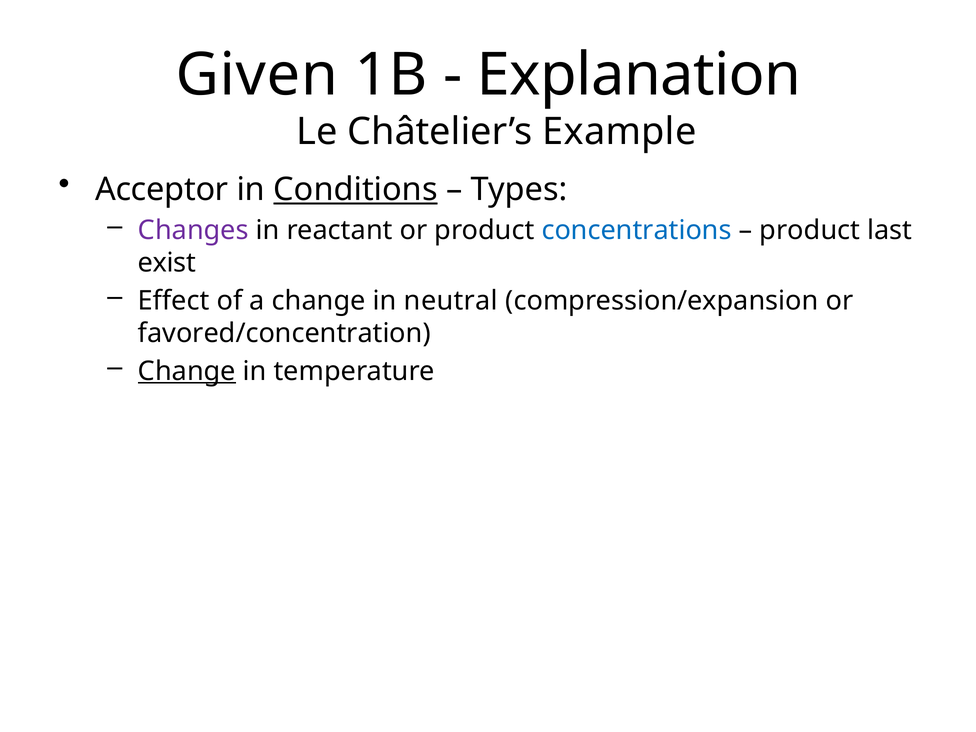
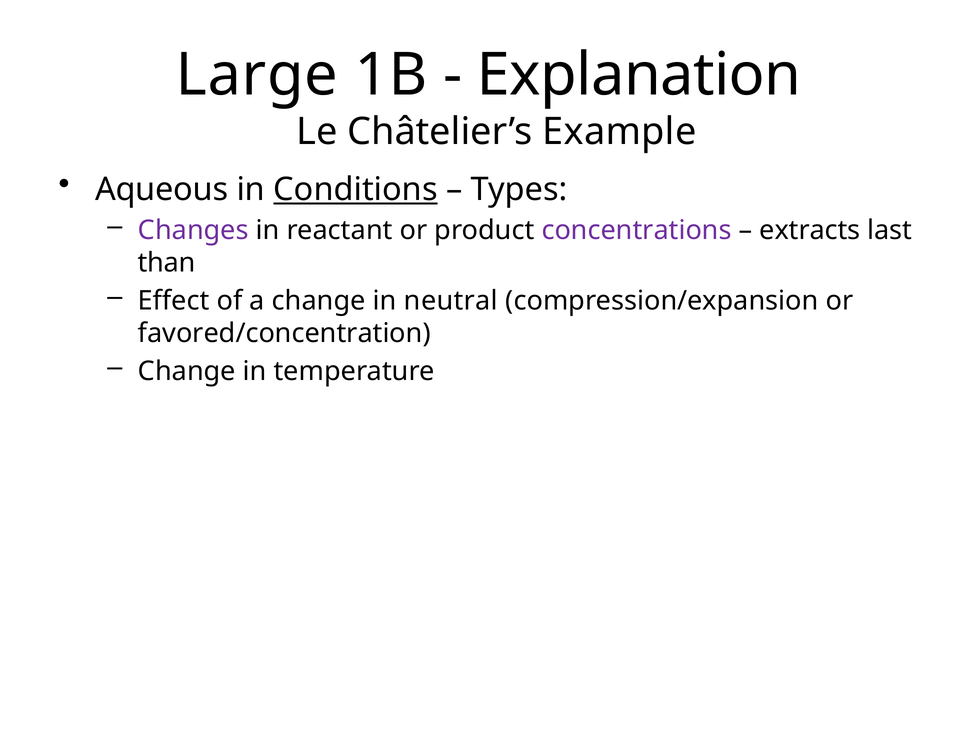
Given: Given -> Large (257, 75)
Acceptor: Acceptor -> Aqueous (162, 189)
concentrations colour: blue -> purple (637, 230)
product: product -> extracts (810, 230)
exist: exist -> than (167, 263)
Change underline: present -> none (187, 371)
